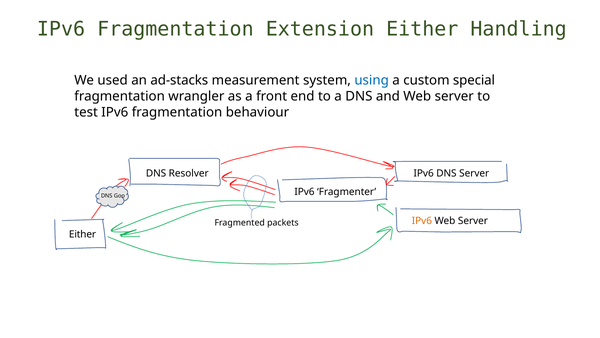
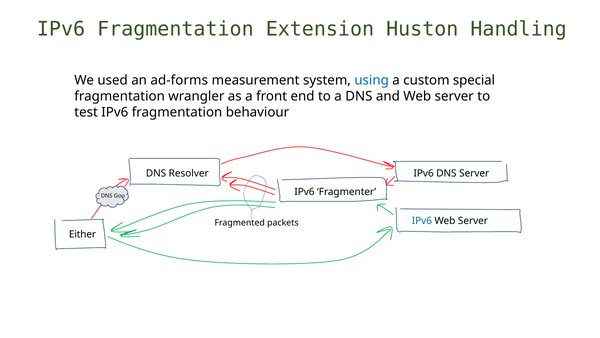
Extension Either: Either -> Huston (422, 29)
ad-stacks: ad-stacks -> ad-forms (179, 80)
IPv6 colour: orange -> blue (422, 221)
